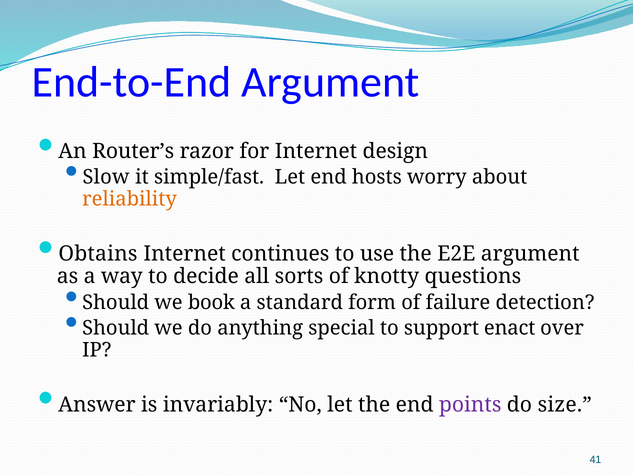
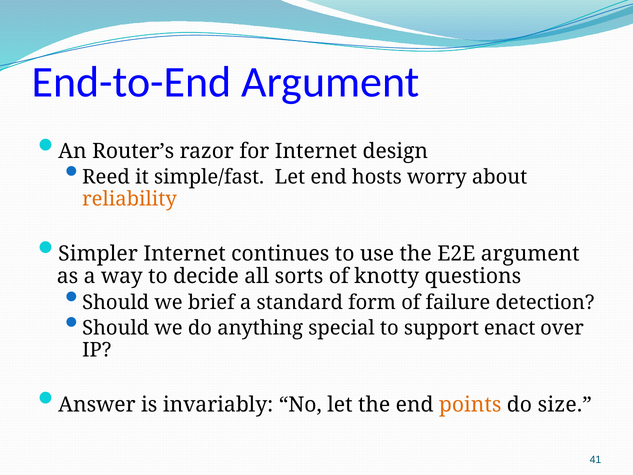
Slow: Slow -> Reed (106, 177)
Obtains: Obtains -> Simpler (98, 254)
book: book -> brief (211, 302)
points colour: purple -> orange (470, 404)
